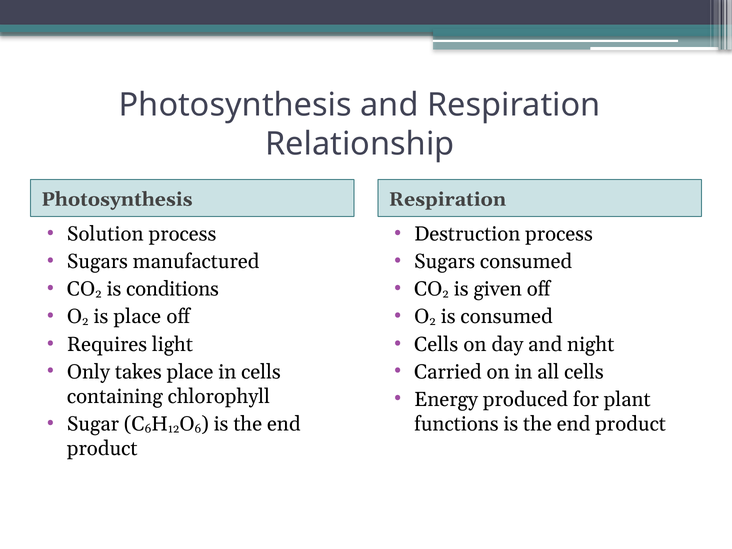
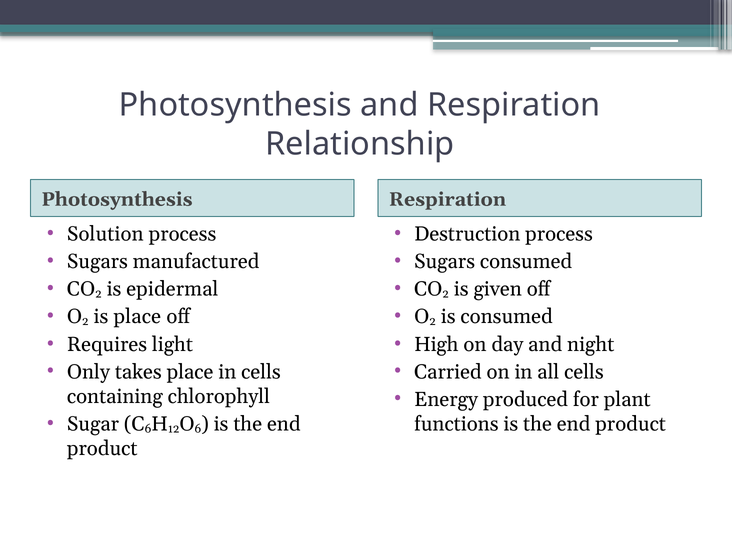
conditions: conditions -> epidermal (172, 289)
Cells: Cells -> High (436, 345)
